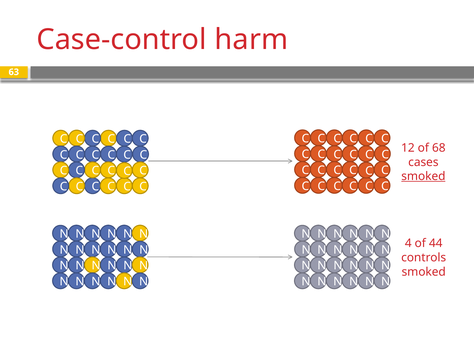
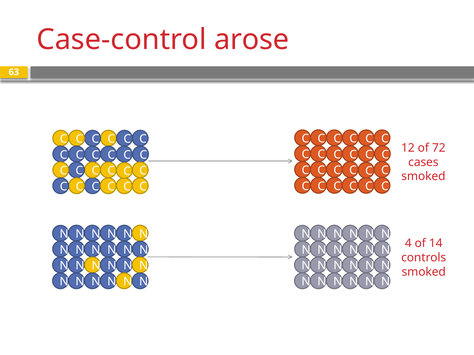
harm: harm -> arose (252, 40)
68: 68 -> 72 (439, 148)
smoked underline: present -> none (423, 177)
44: 44 -> 14 (436, 244)
